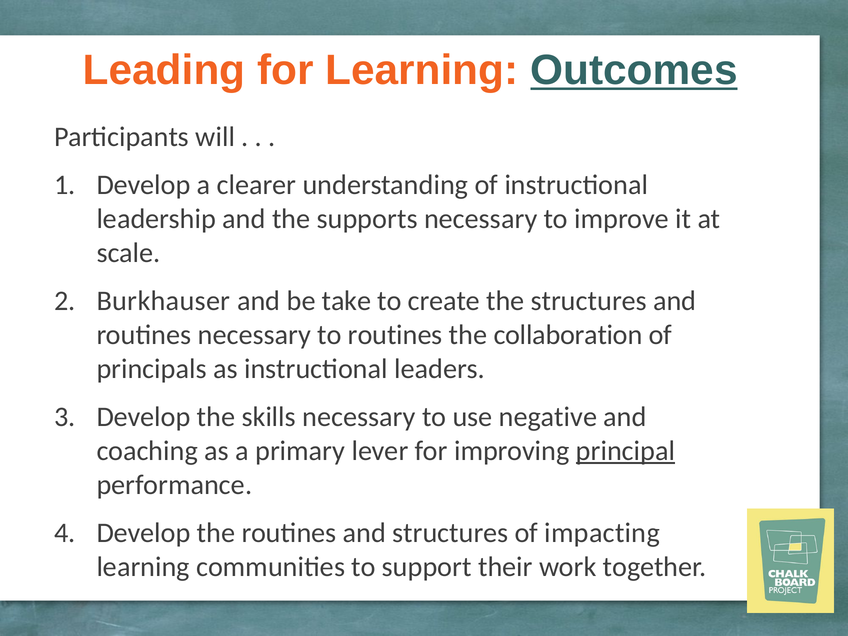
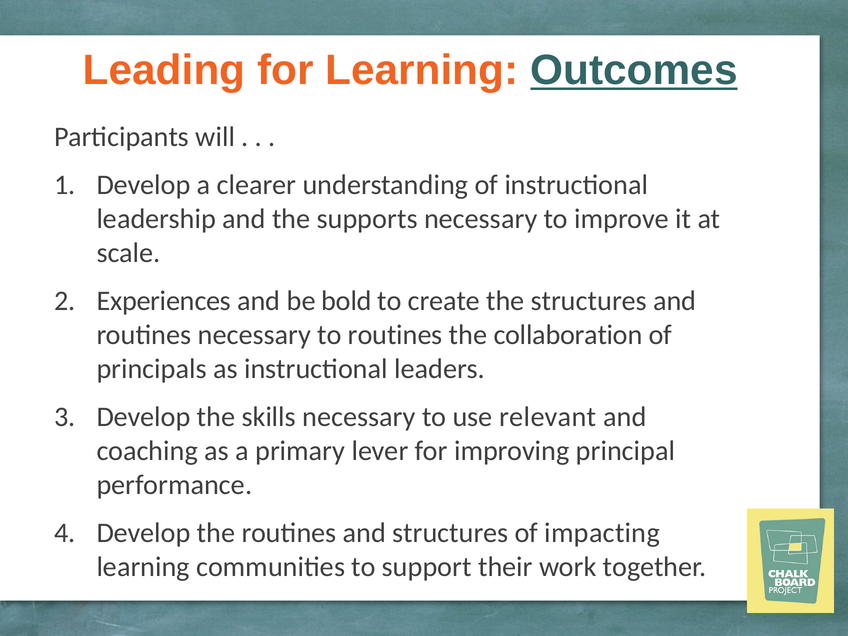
Burkhauser: Burkhauser -> Experiences (164, 301)
take: take -> bold (347, 301)
negative: negative -> relevant (548, 417)
principal underline: present -> none (626, 451)
